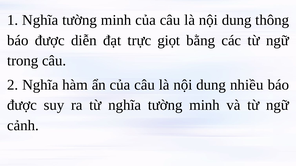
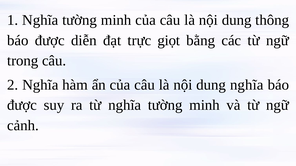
dung nhiều: nhiều -> nghĩa (247, 85)
